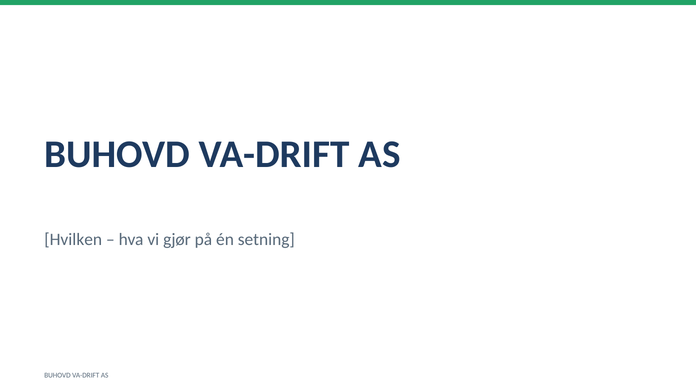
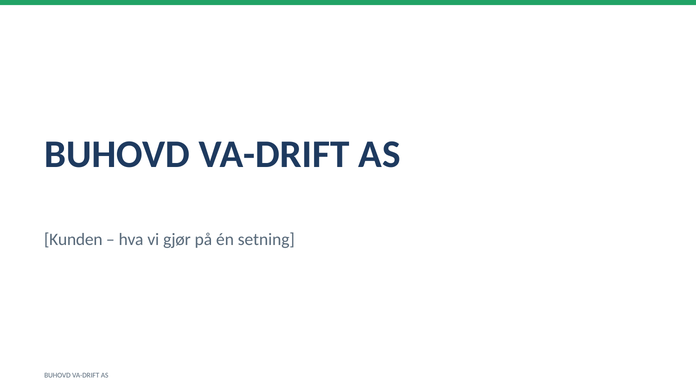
Hvilken: Hvilken -> Kunden (73, 240)
